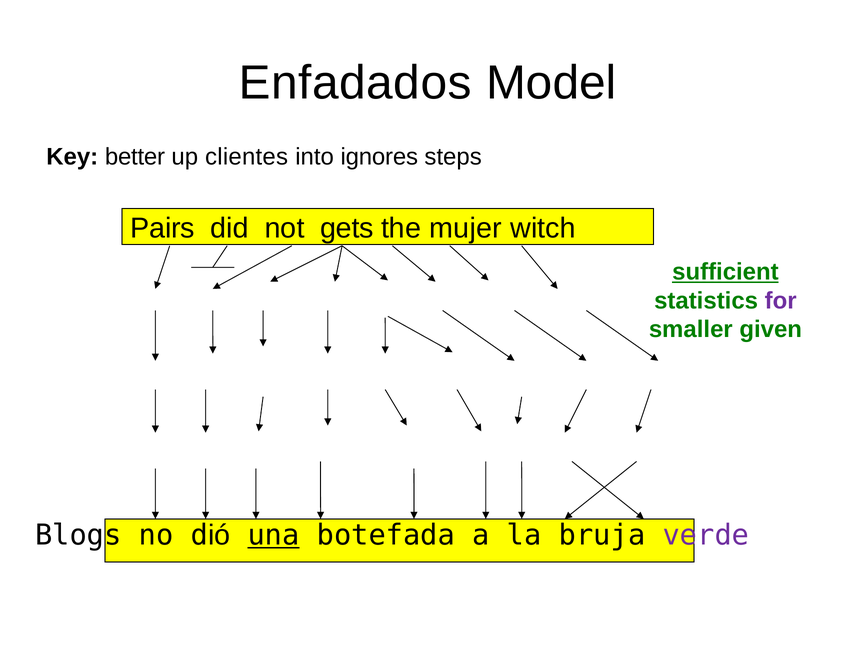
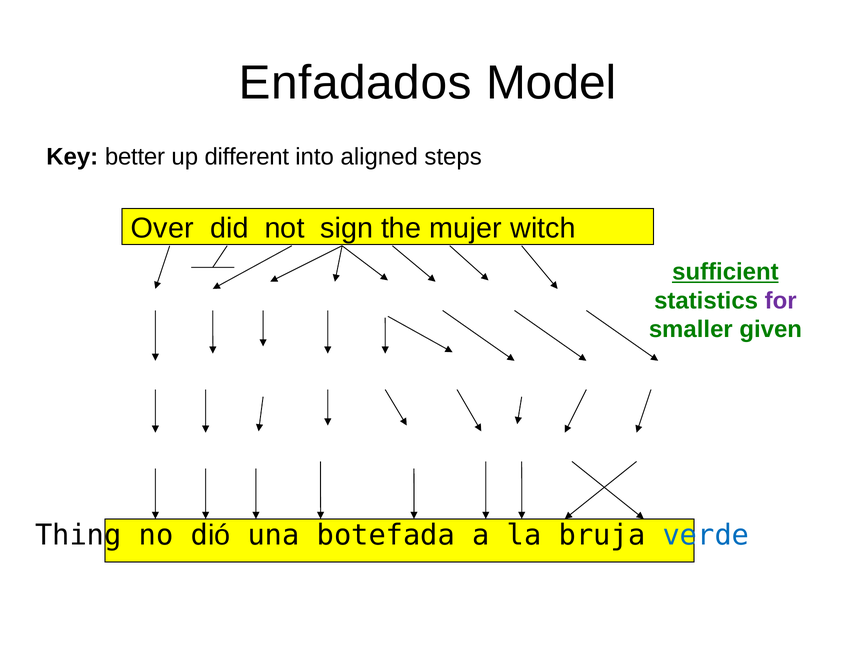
clientes: clientes -> different (247, 157)
ignores: ignores -> aligned (379, 157)
Pairs: Pairs -> Over (162, 228)
gets: gets -> sign (347, 228)
Blogs: Blogs -> Thing (78, 535)
una underline: present -> none (273, 535)
verde colour: purple -> blue (706, 535)
